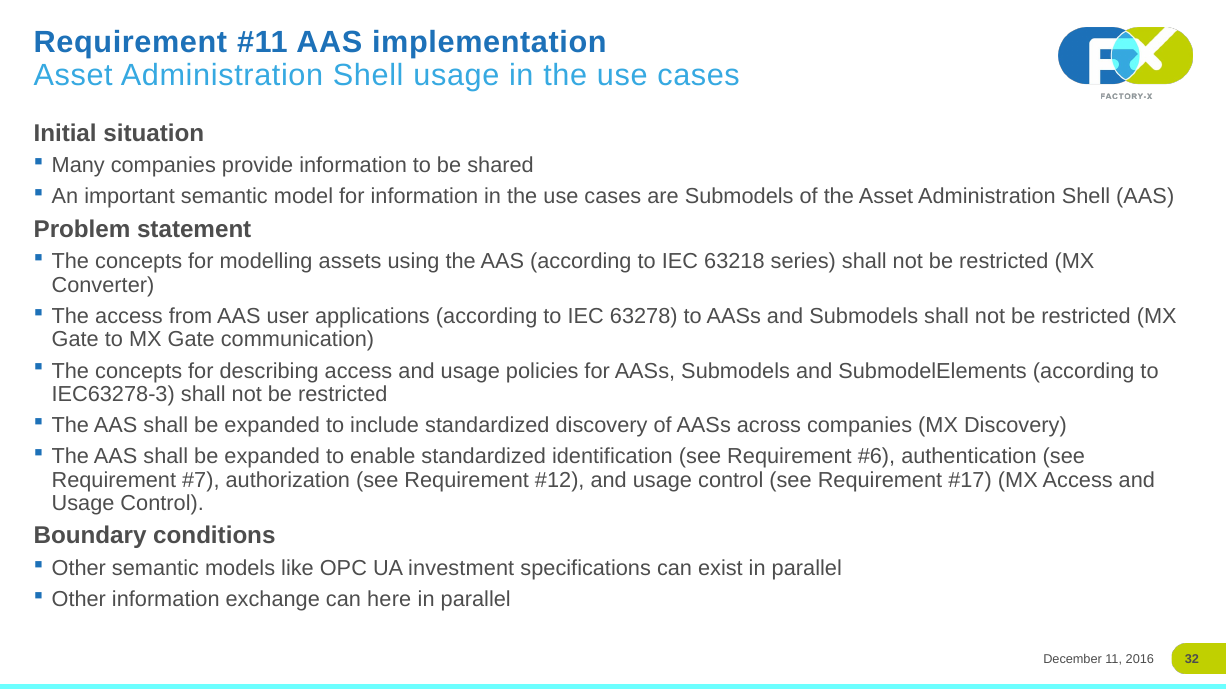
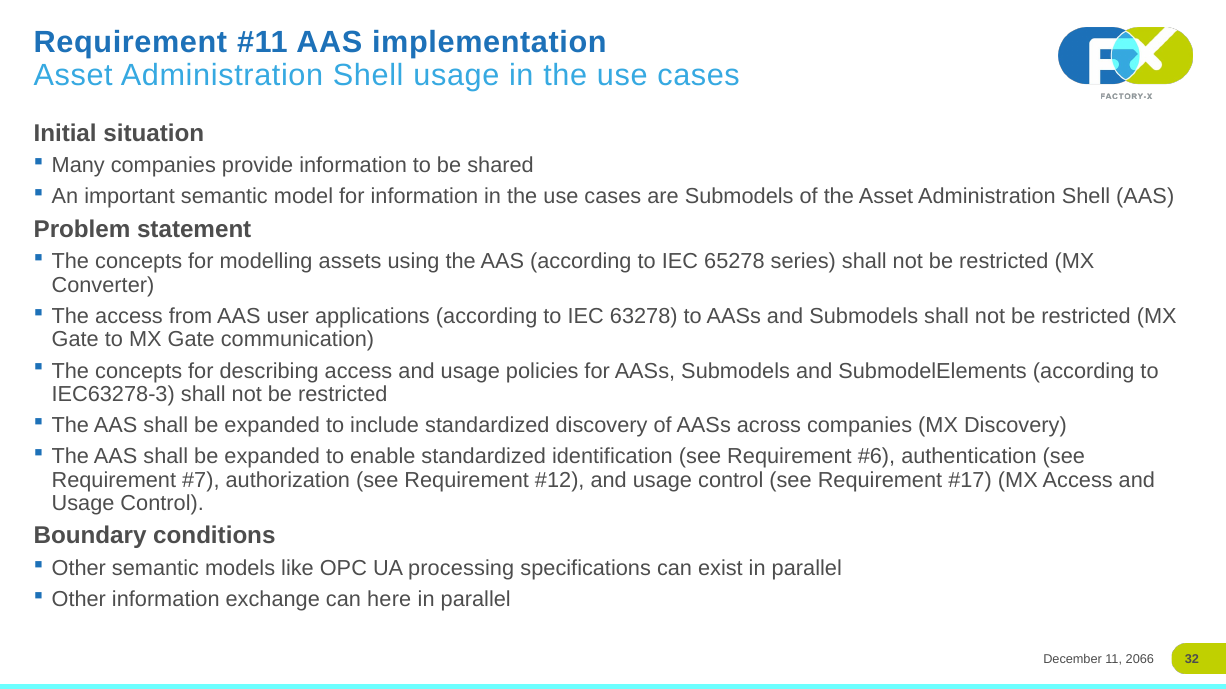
63218: 63218 -> 65278 (734, 262)
investment: investment -> processing (461, 569)
2016: 2016 -> 2066 (1140, 660)
